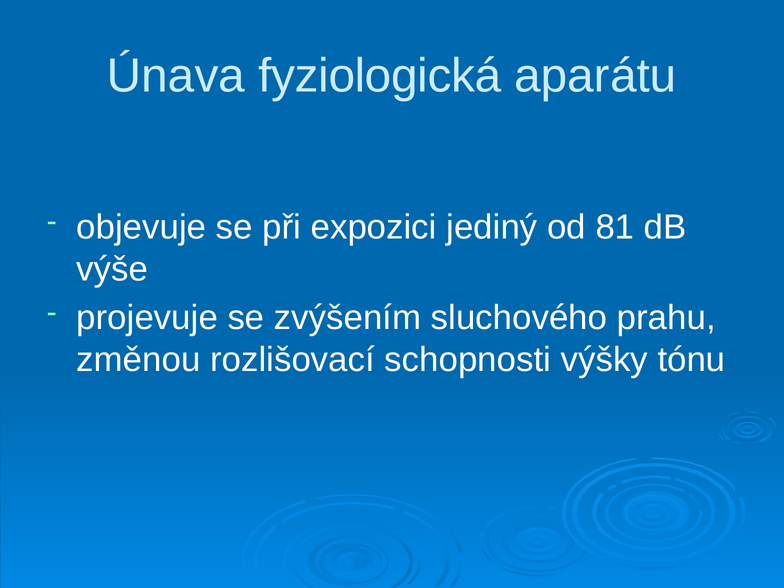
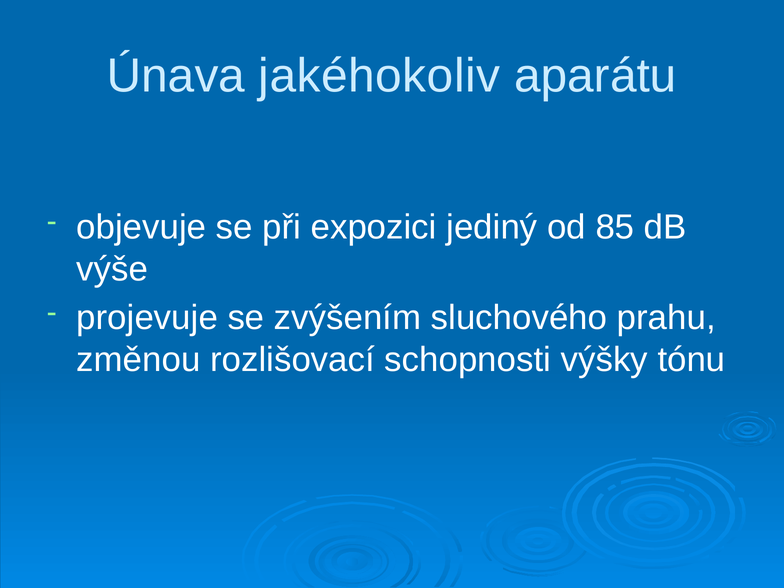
fyziologická: fyziologická -> jakéhokoliv (379, 76)
81: 81 -> 85 (615, 227)
